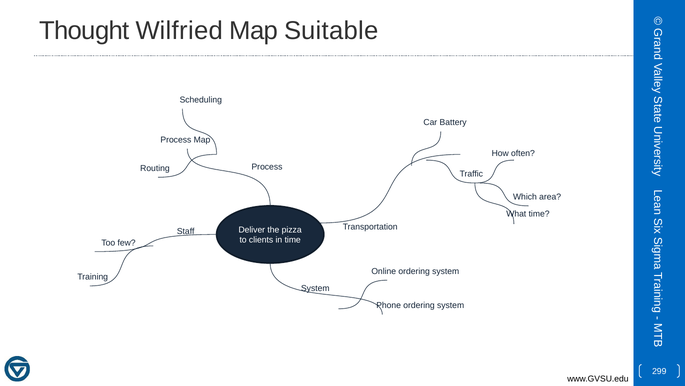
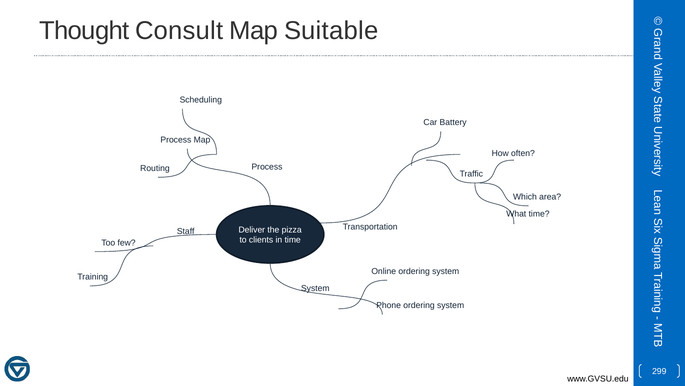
Wilfried: Wilfried -> Consult (179, 30)
